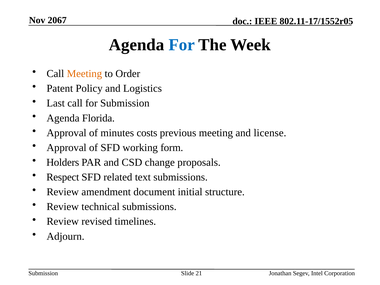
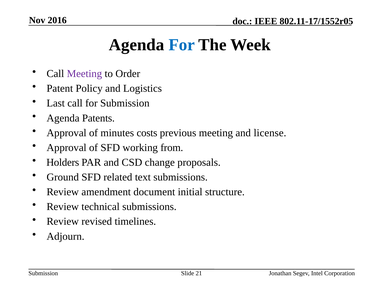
2067: 2067 -> 2016 (57, 20)
Meeting colour: orange -> purple (84, 74)
Florida: Florida -> Patents (98, 118)
form: form -> from (172, 148)
Respect: Respect -> Ground (63, 177)
